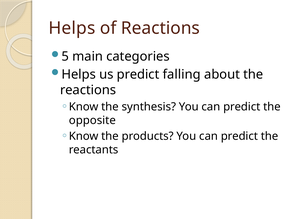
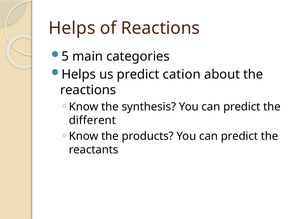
falling: falling -> cation (182, 74)
opposite: opposite -> different (92, 120)
